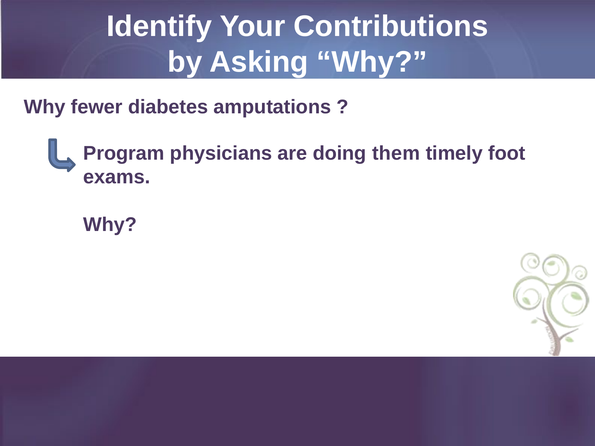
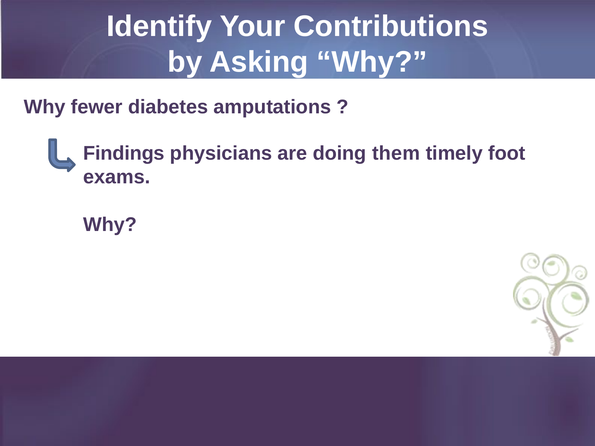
Program: Program -> Findings (124, 153)
